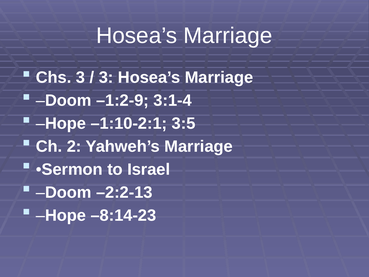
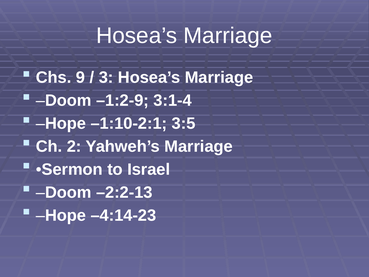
Chs 3: 3 -> 9 (81, 77)
–8:14-23: –8:14-23 -> –4:14-23 (123, 215)
